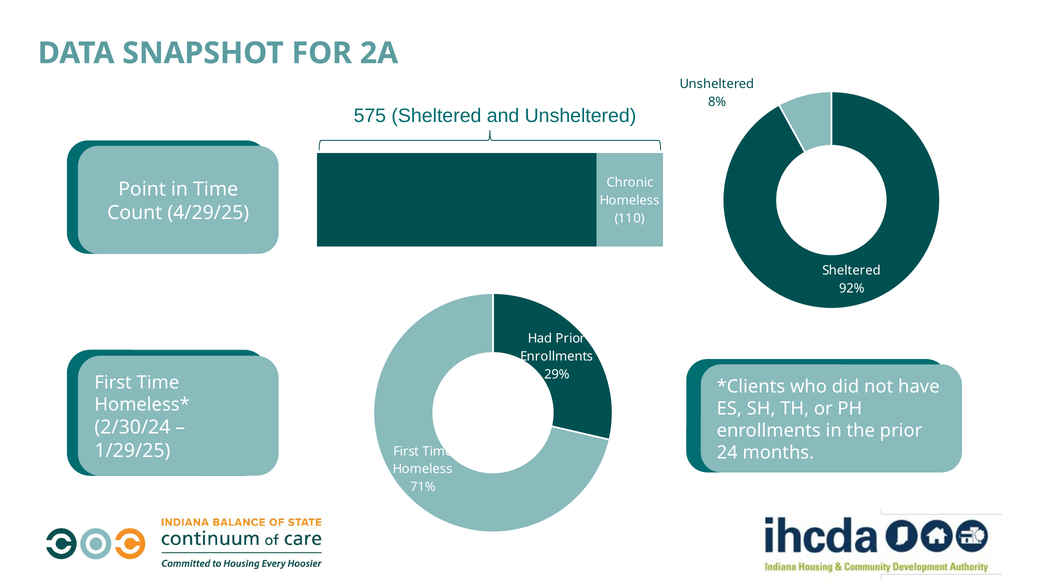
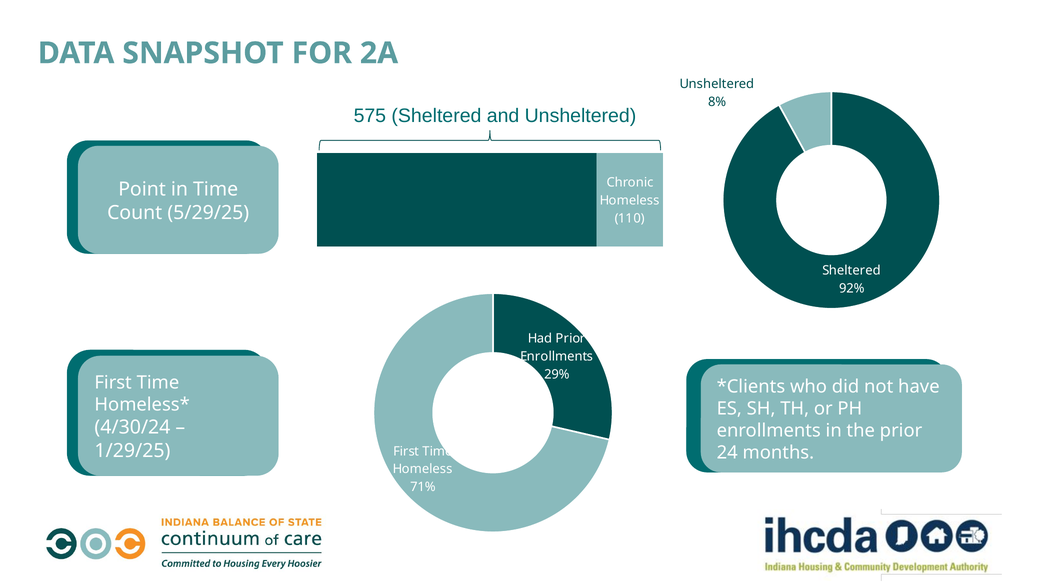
4/29/25: 4/29/25 -> 5/29/25 (208, 213)
2/30/24: 2/30/24 -> 4/30/24 (132, 428)
